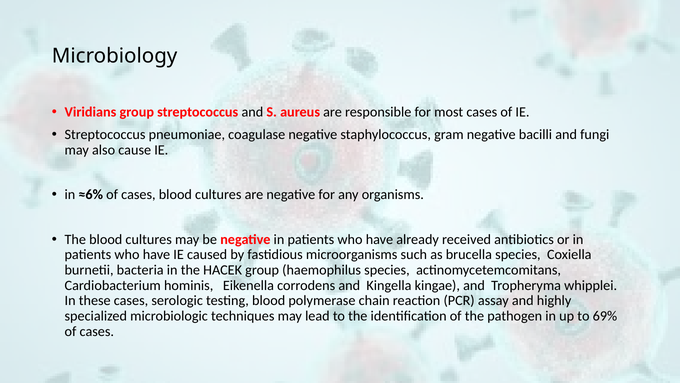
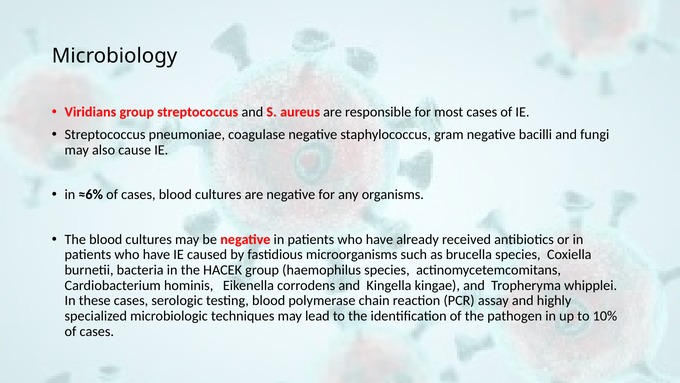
69%: 69% -> 10% (605, 316)
